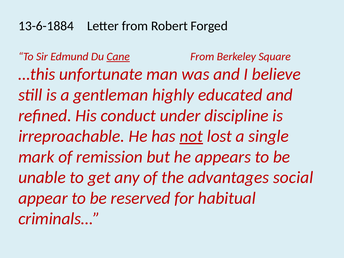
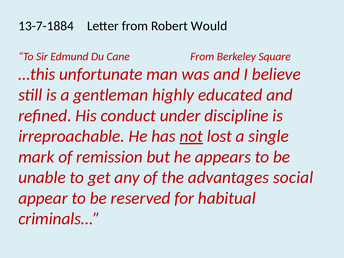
13-6-1884: 13-6-1884 -> 13-7-1884 (46, 26)
Forged: Forged -> Would (209, 26)
Cane underline: present -> none (118, 57)
